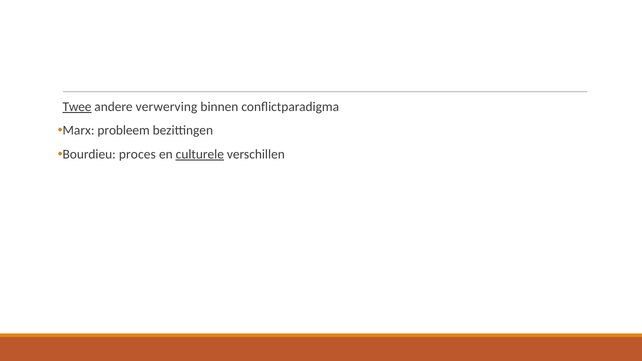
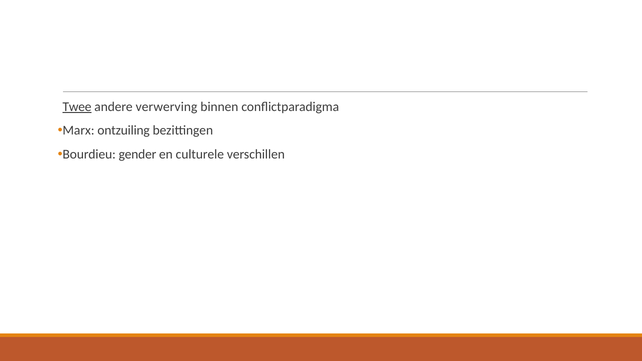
probleem: probleem -> ontzuiling (124, 131)
proces: proces -> gender (137, 154)
culturele underline: present -> none (200, 154)
